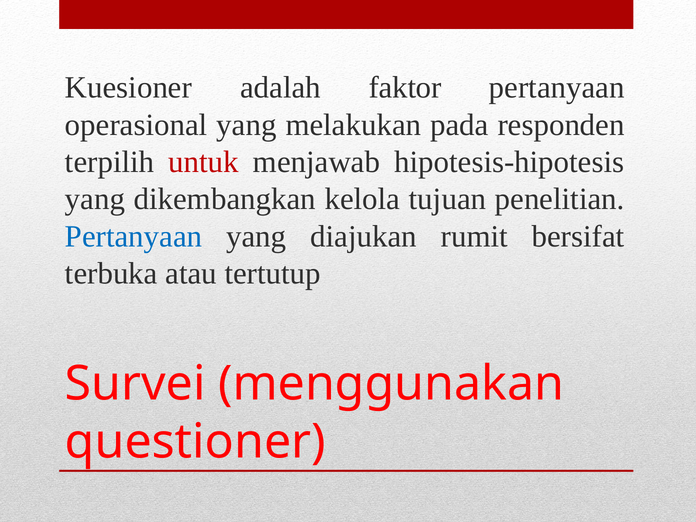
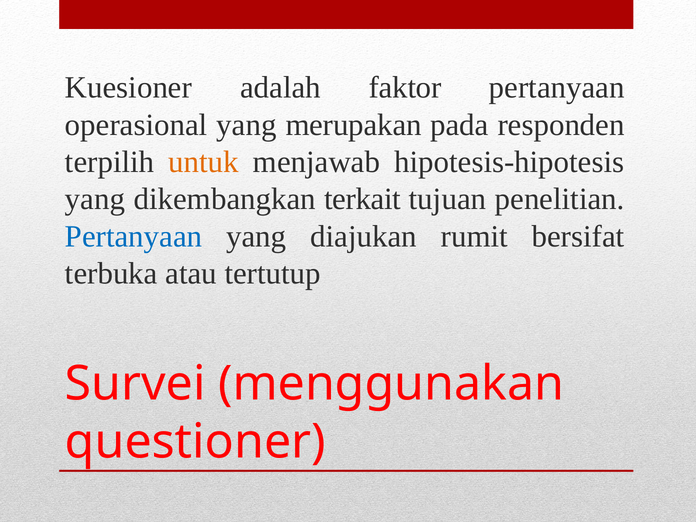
melakukan: melakukan -> merupakan (354, 125)
untuk colour: red -> orange (204, 162)
kelola: kelola -> terkait (363, 199)
